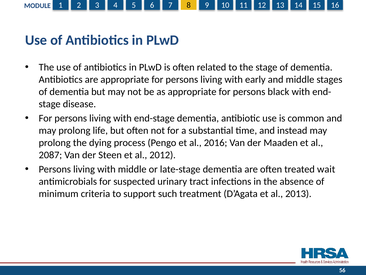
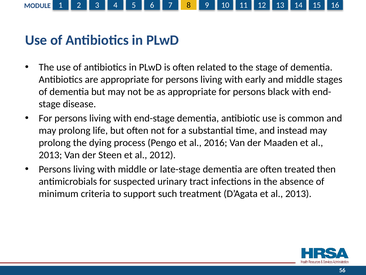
2087: 2087 -> 2013 (50, 155)
wait: wait -> then (326, 169)
